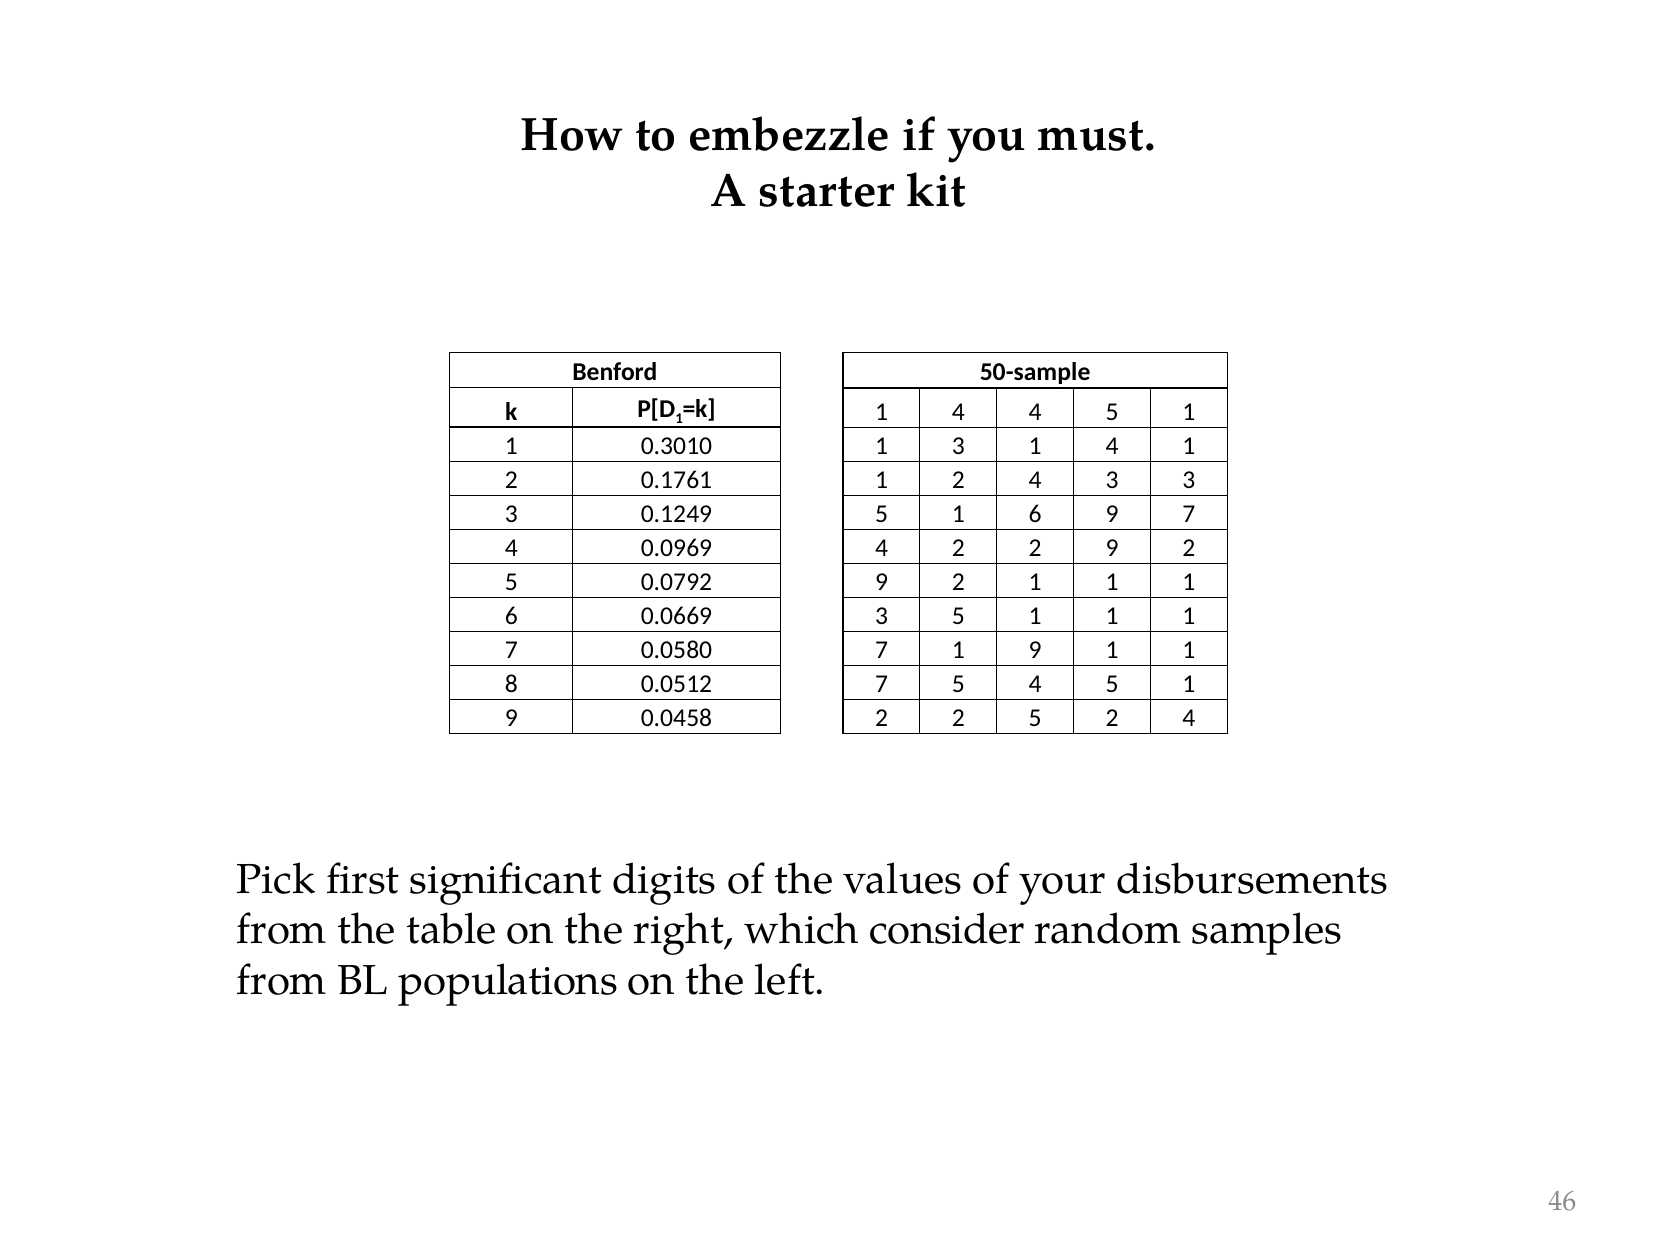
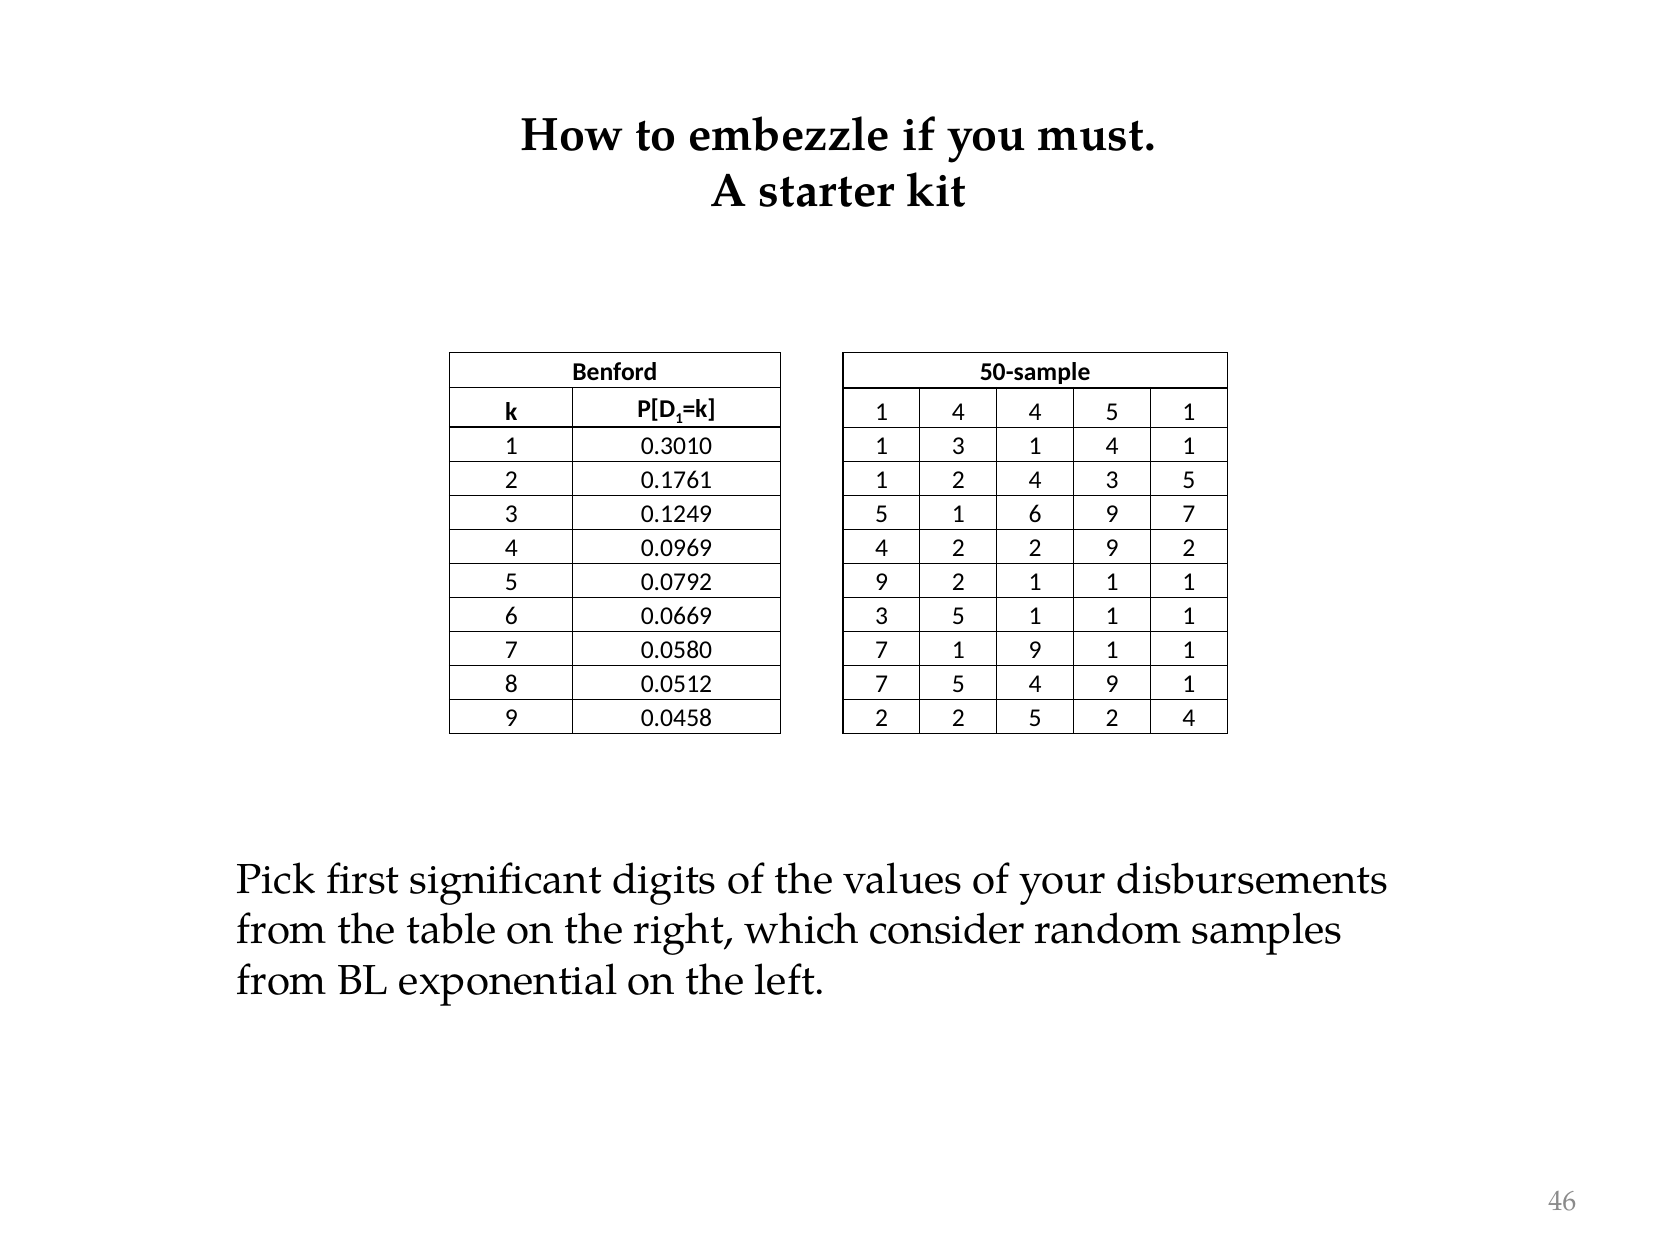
4 3 3: 3 -> 5 (1189, 480)
5 4 5: 5 -> 9 (1112, 684)
populations: populations -> exponential (508, 980)
